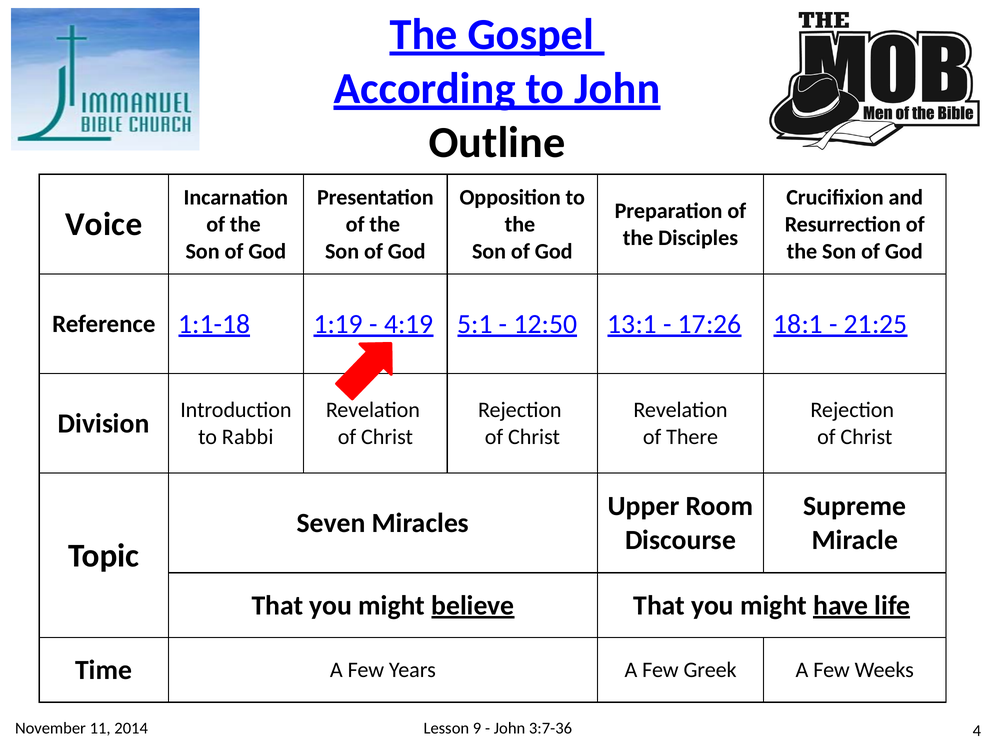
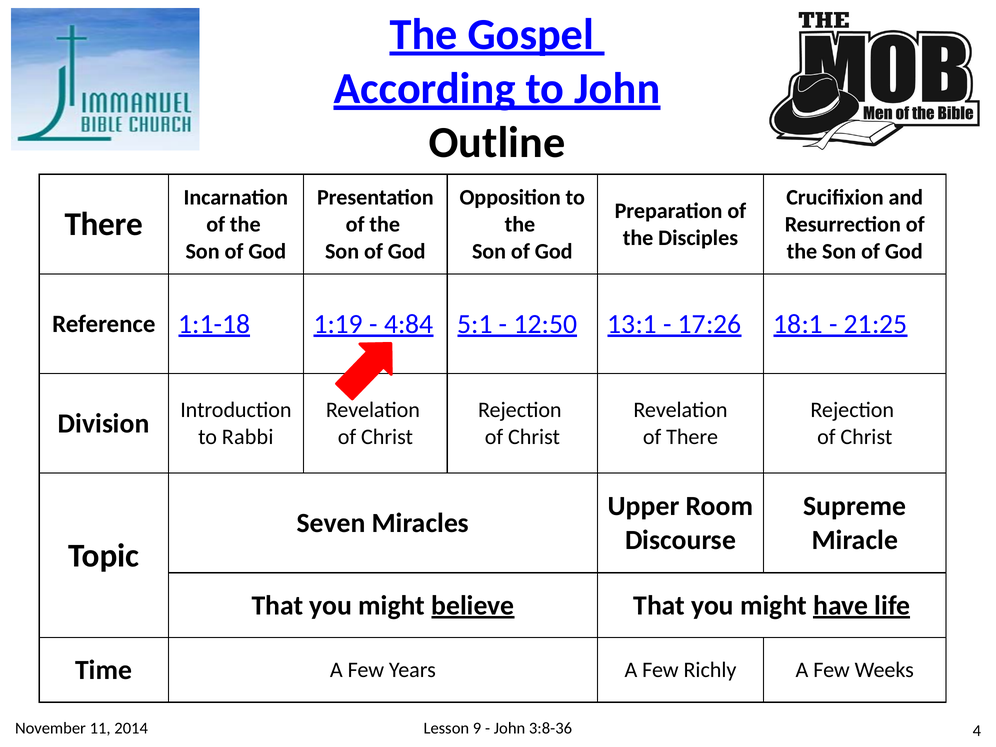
Voice: Voice -> There (104, 224)
4:19: 4:19 -> 4:84 (409, 324)
Greek: Greek -> Richly (710, 670)
3:7-36: 3:7-36 -> 3:8-36 (550, 728)
